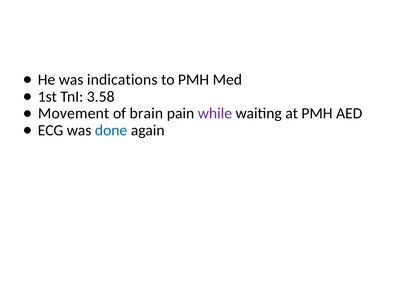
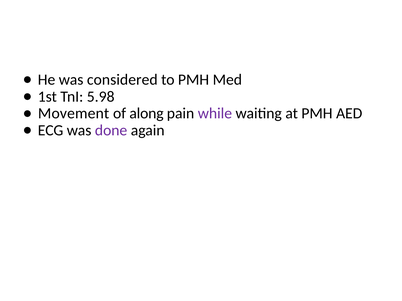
indications: indications -> considered (122, 80)
3.58: 3.58 -> 5.98 (101, 97)
brain: brain -> along (147, 114)
done colour: blue -> purple (111, 131)
